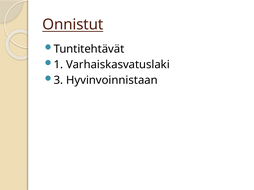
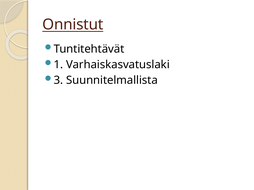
Hyvinvoinnistaan: Hyvinvoinnistaan -> Suunnitelmallista (112, 80)
